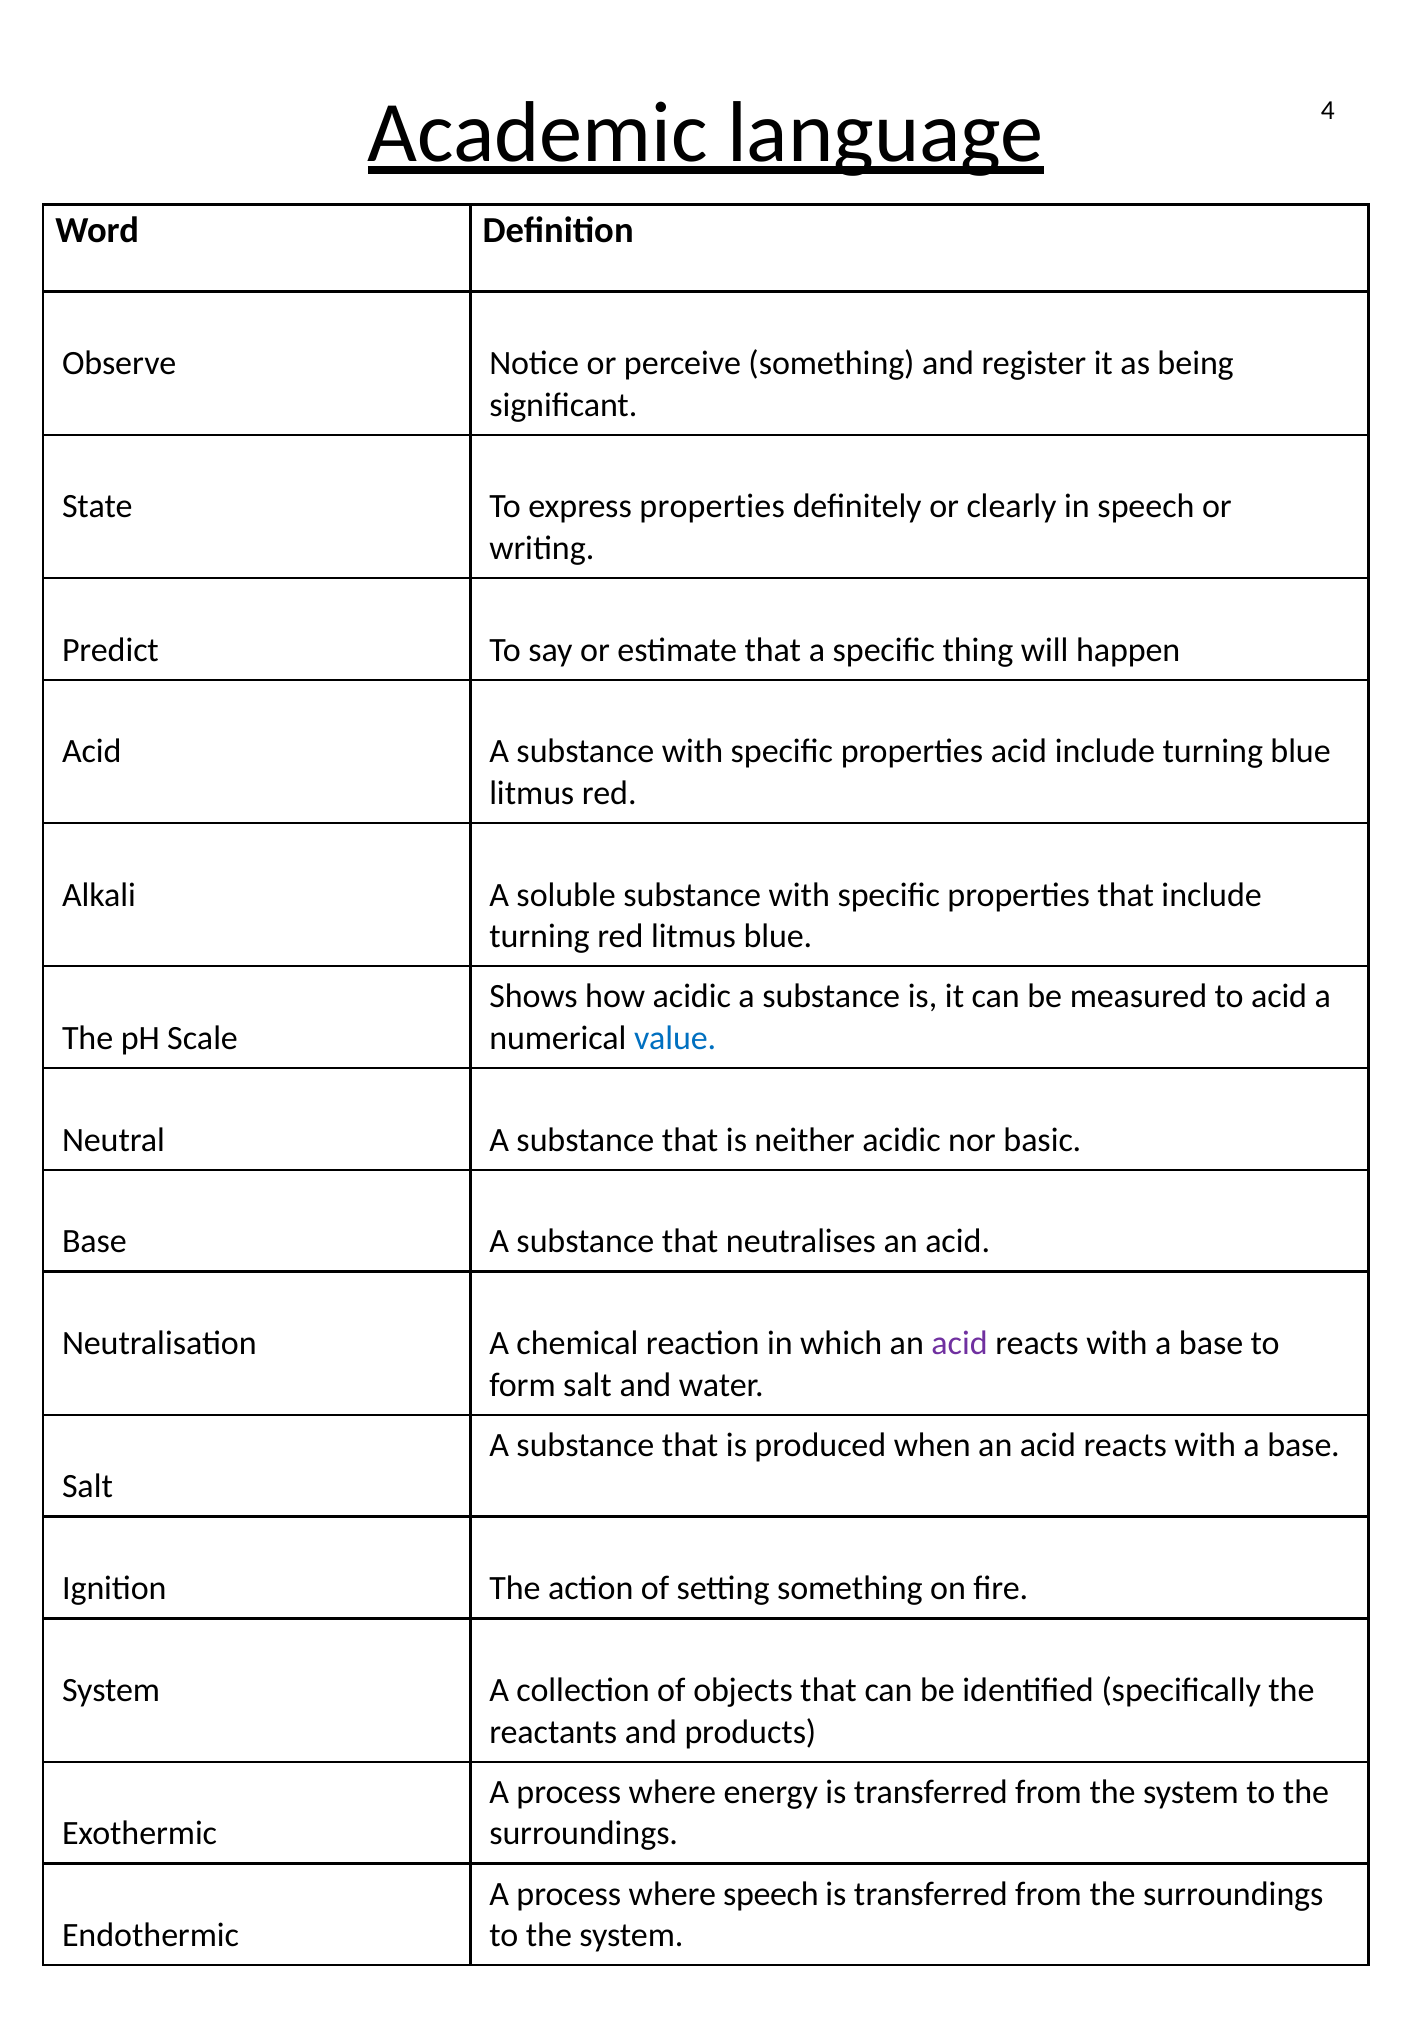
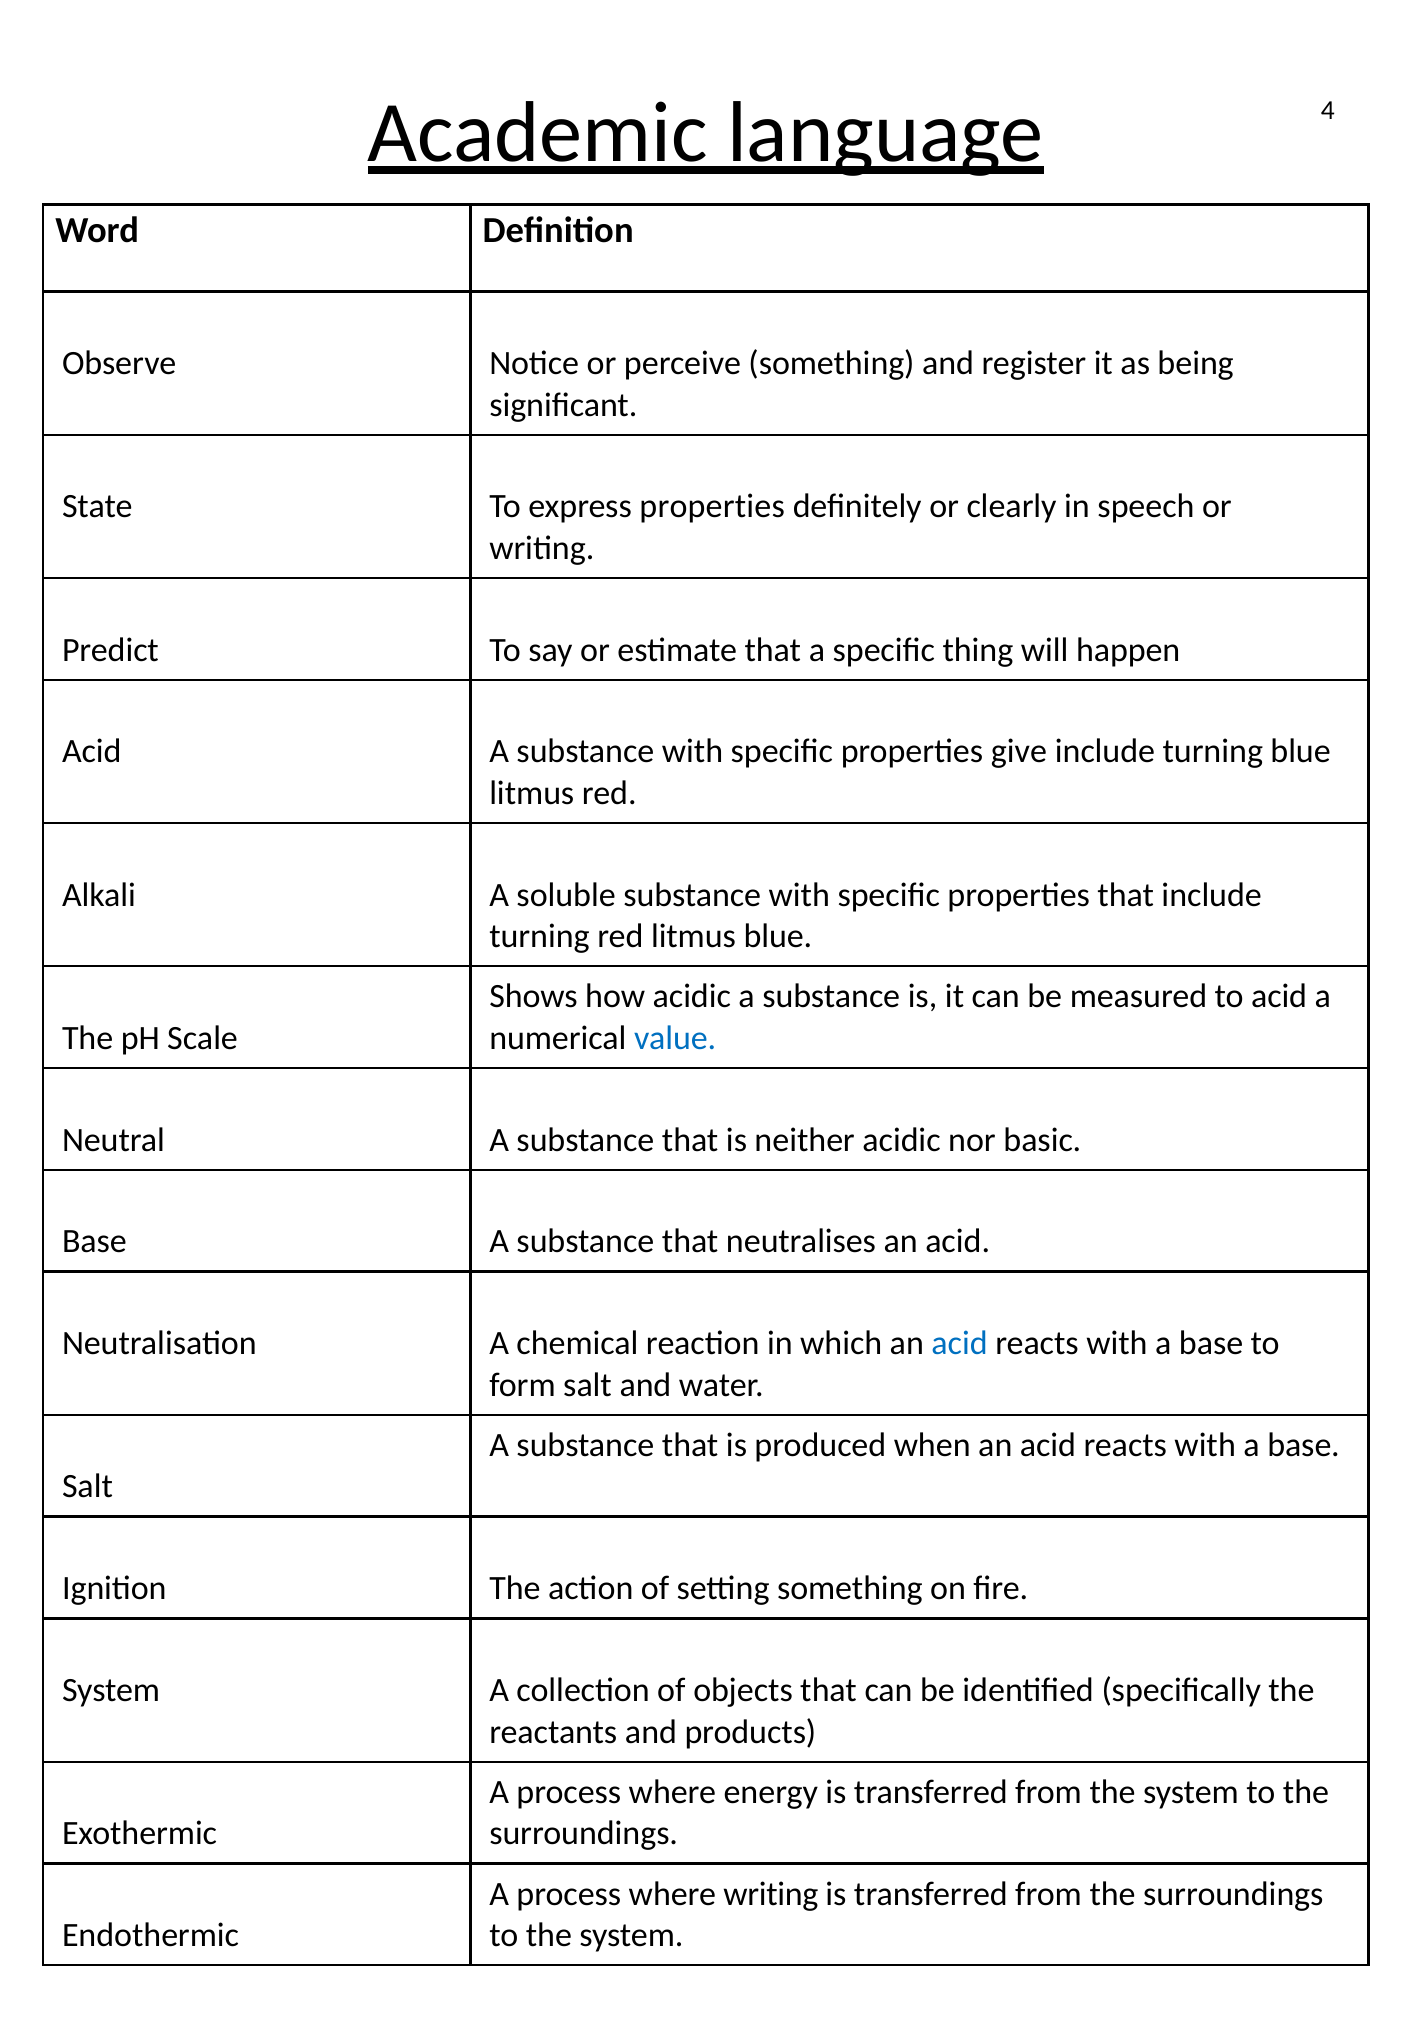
properties acid: acid -> give (1019, 752)
acid colour: purple -> blue (960, 1343)
where speech: speech -> writing (771, 1894)
